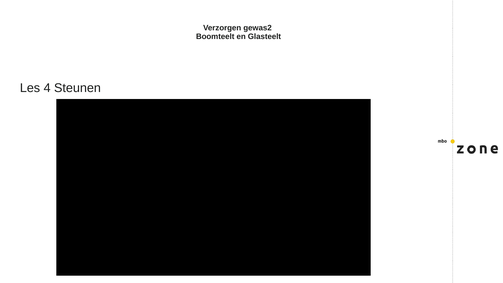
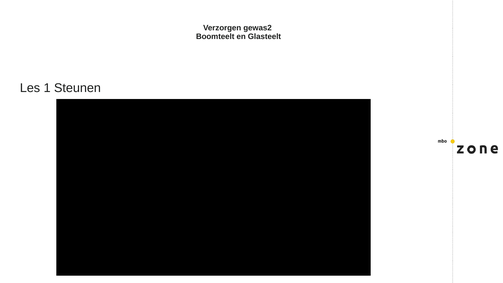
4: 4 -> 1 (47, 88)
